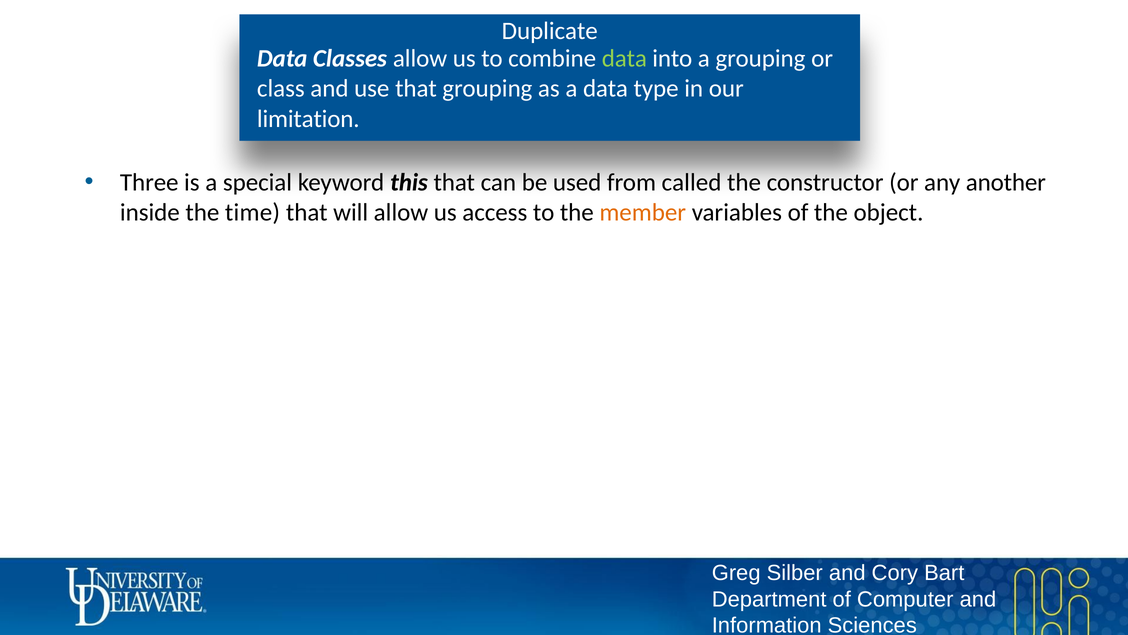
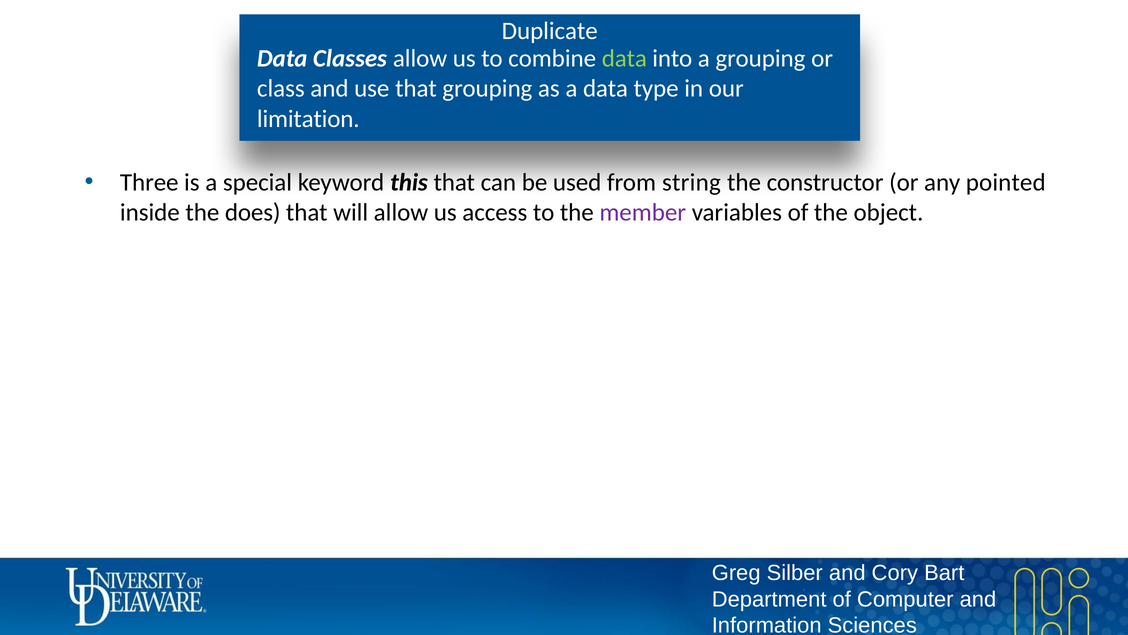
called: called -> string (691, 182)
another: another -> pointed (1006, 182)
time: time -> does (253, 212)
member colour: orange -> purple (643, 212)
